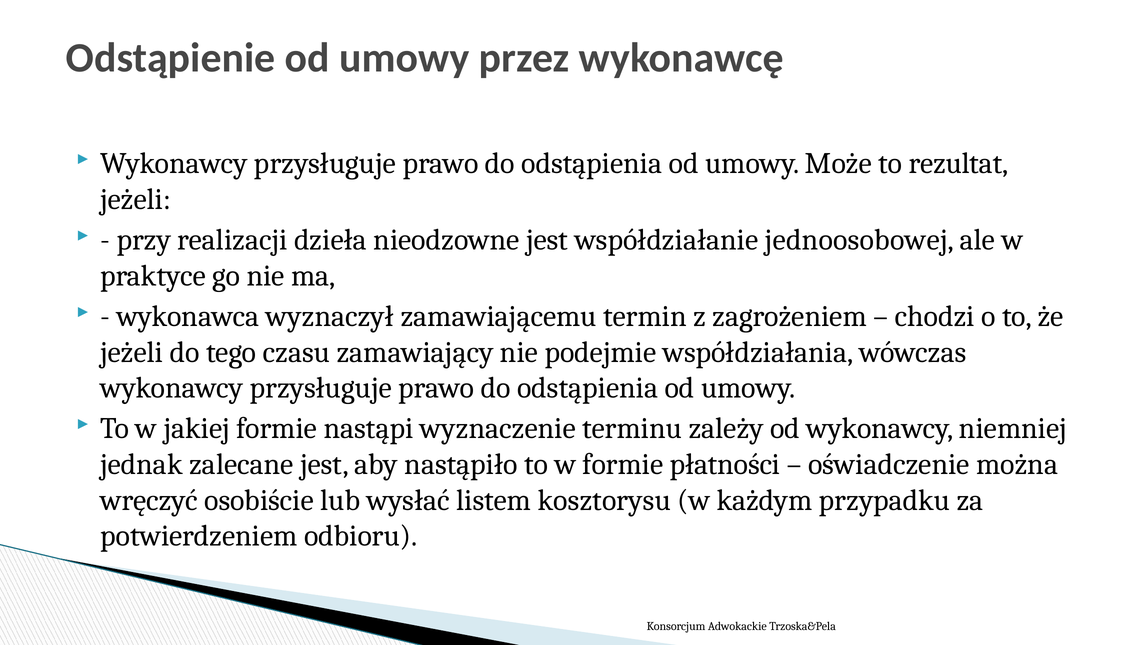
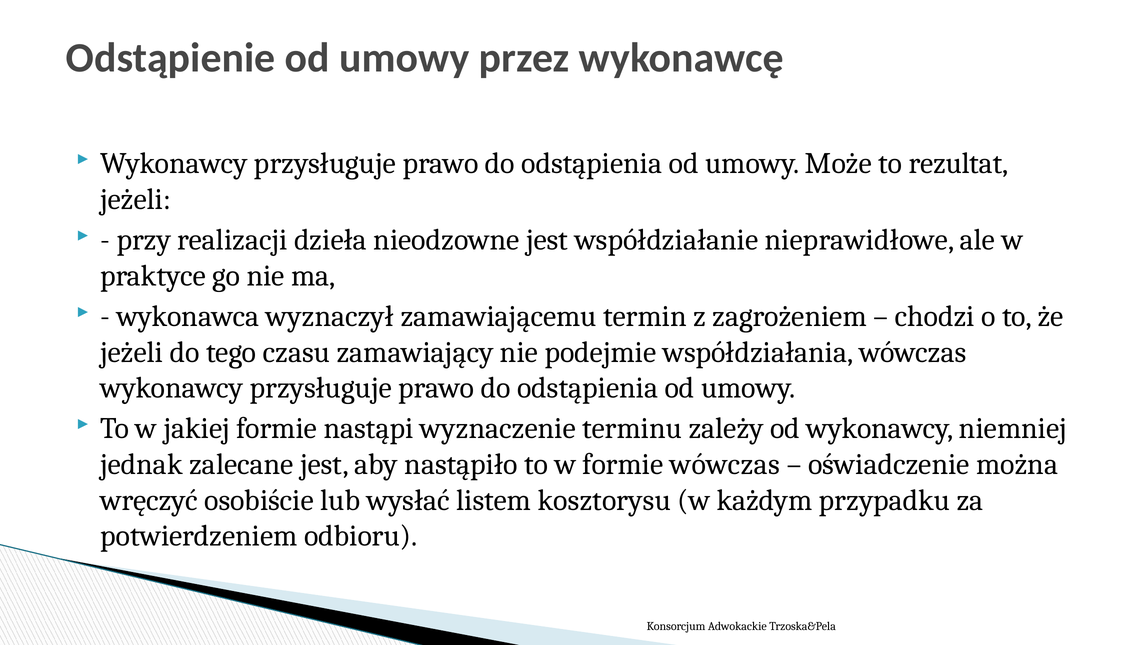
jednoosobowej: jednoosobowej -> nieprawidłowe (860, 240)
formie płatności: płatności -> wówczas (725, 465)
